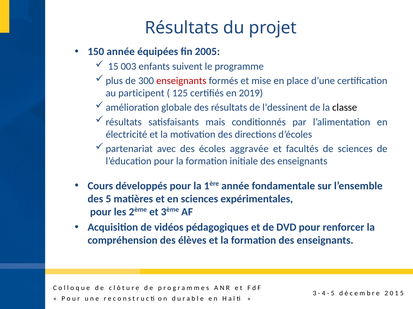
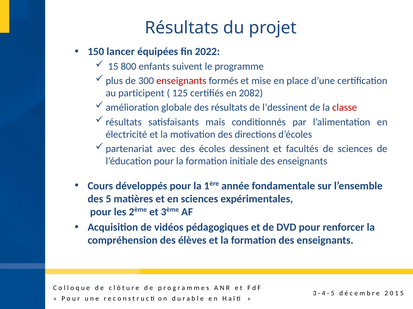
150 année: année -> lancer (121, 52)
2005: 2005 -> 2022 (207, 52)
003: 003 -> 800 (129, 67)
2019: 2019 -> 2082 (251, 93)
classe colour: black -> red (345, 108)
aggravée: aggravée -> dessinent (249, 149)
